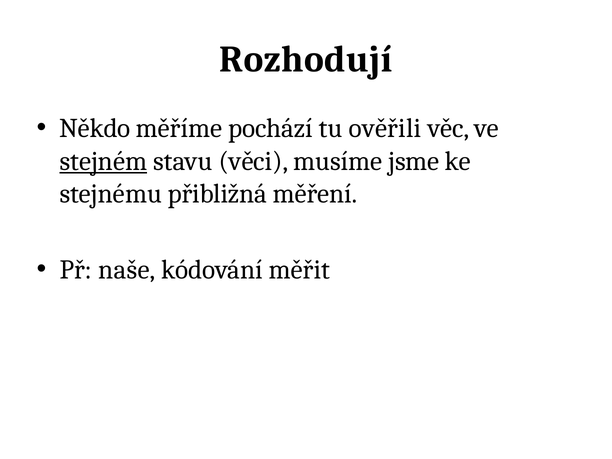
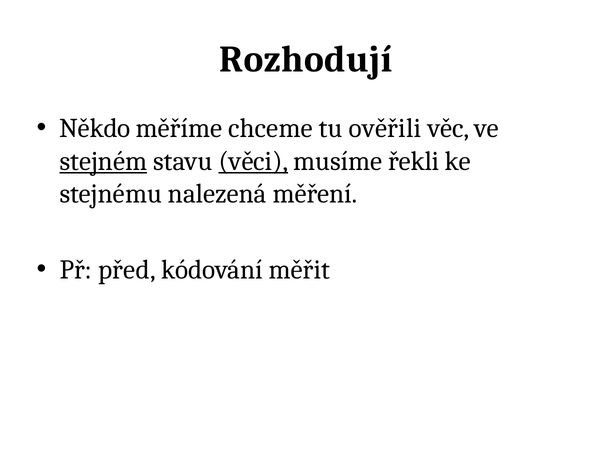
pochází: pochází -> chceme (270, 128)
věci underline: none -> present (253, 161)
jsme: jsme -> řekli (414, 161)
přibližná: přibližná -> nalezená (217, 194)
naše: naše -> před (127, 270)
